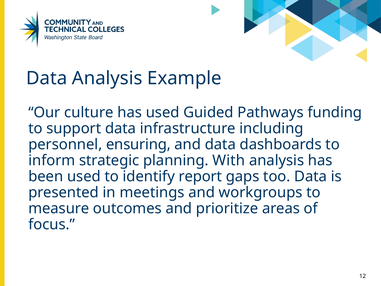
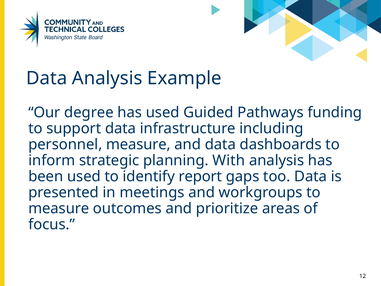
culture: culture -> degree (89, 112)
personnel ensuring: ensuring -> measure (138, 144)
